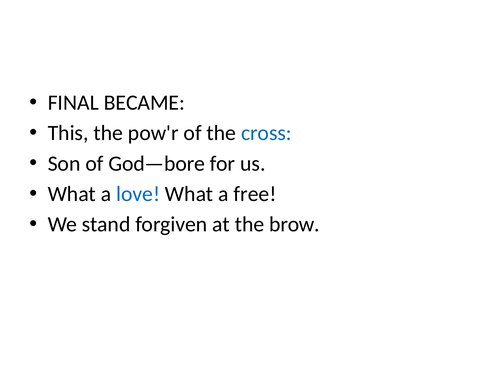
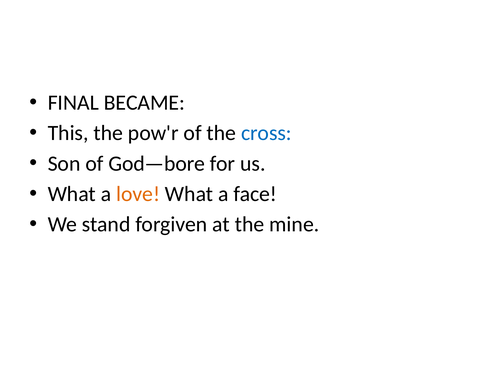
love colour: blue -> orange (138, 194)
free: free -> face (255, 194)
brow: brow -> mine (294, 224)
